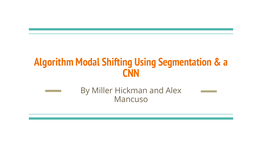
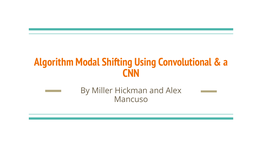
Segmentation: Segmentation -> Convolutional (185, 62)
